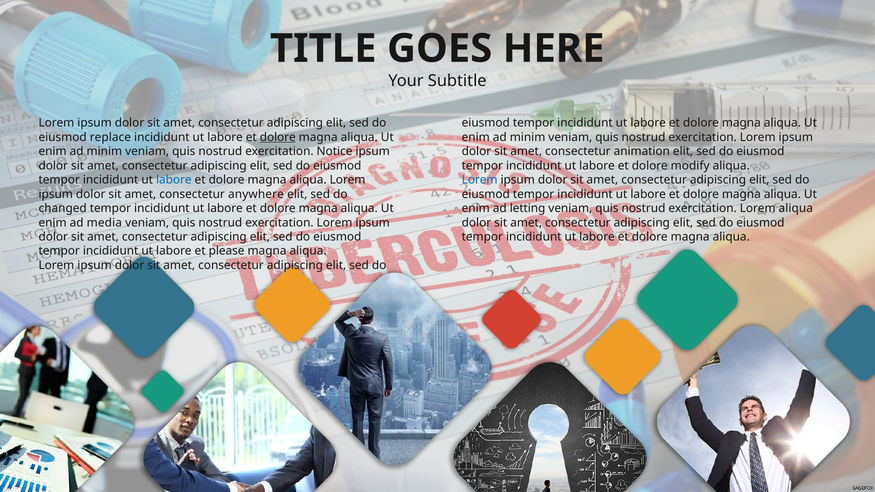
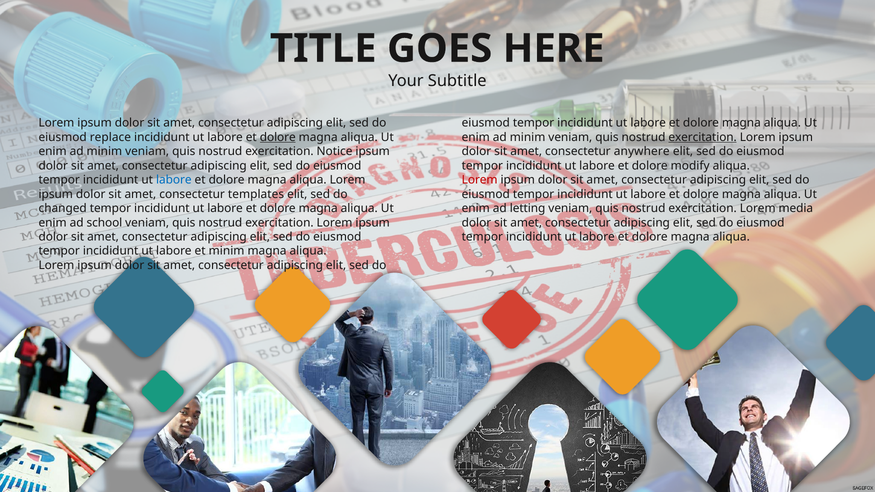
exercitation underline: none -> present (703, 137)
animation: animation -> anywhere (642, 151)
Lorem colour: blue -> red (480, 180)
anywhere: anywhere -> templates (256, 194)
Lorem aliqua: aliqua -> media (796, 208)
media: media -> school (104, 223)
et please: please -> minim (227, 251)
